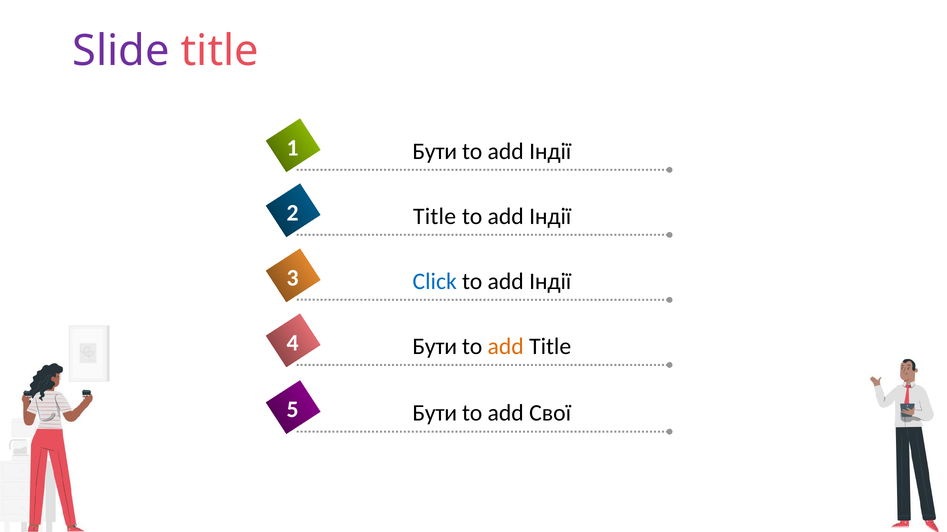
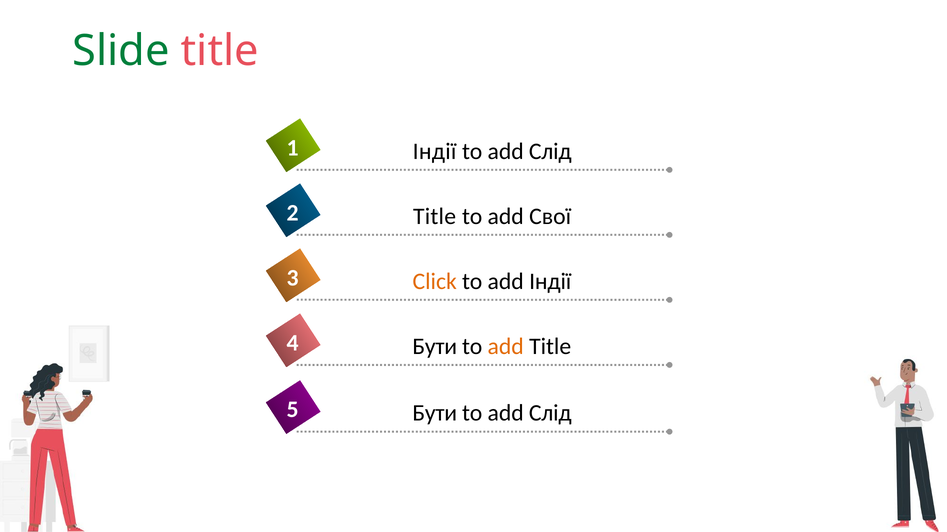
Slide colour: purple -> green (121, 51)
Бути: Бути -> Індії (435, 151)
Індії: Індії -> Слід (550, 151)
Індії: Індії -> Свої (550, 216)
Click colour: blue -> orange (435, 282)
Свої: Свої -> Слід (550, 414)
